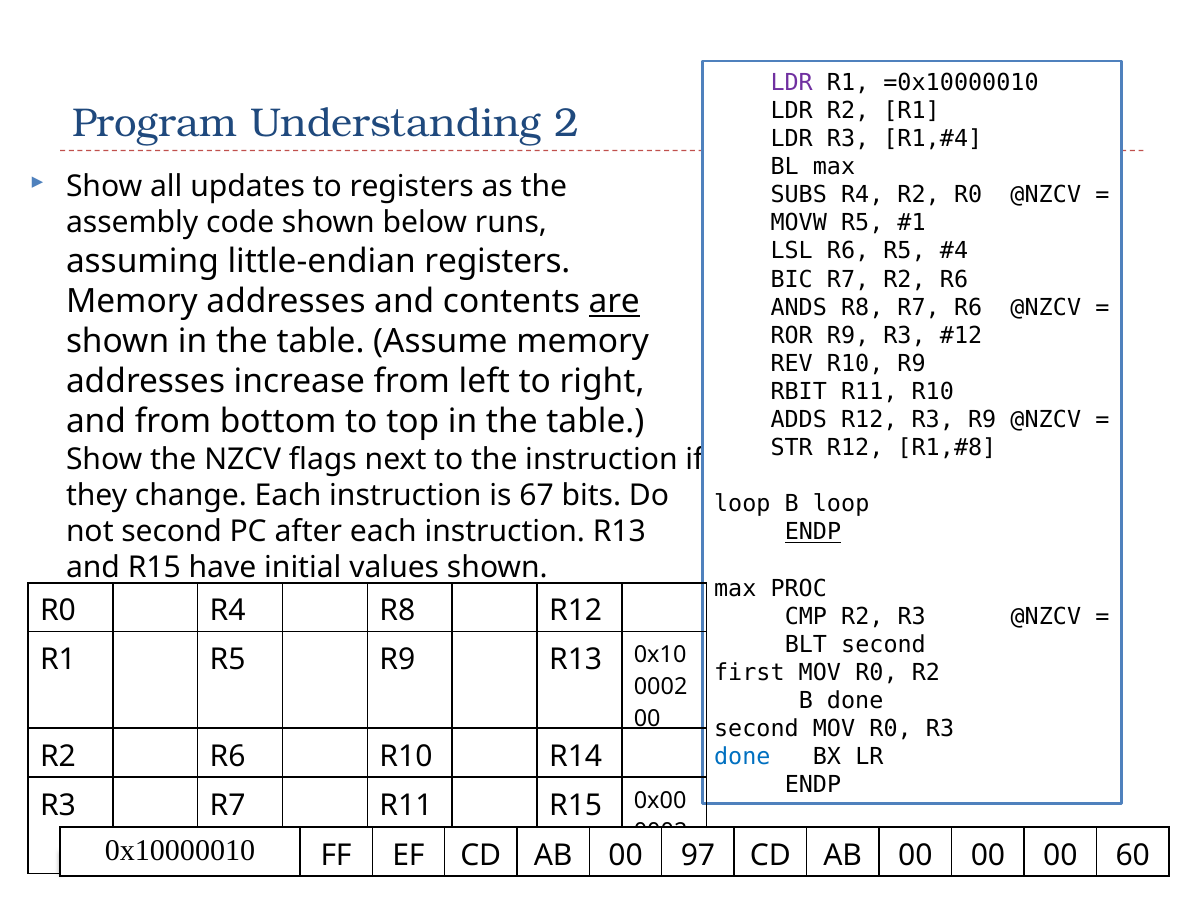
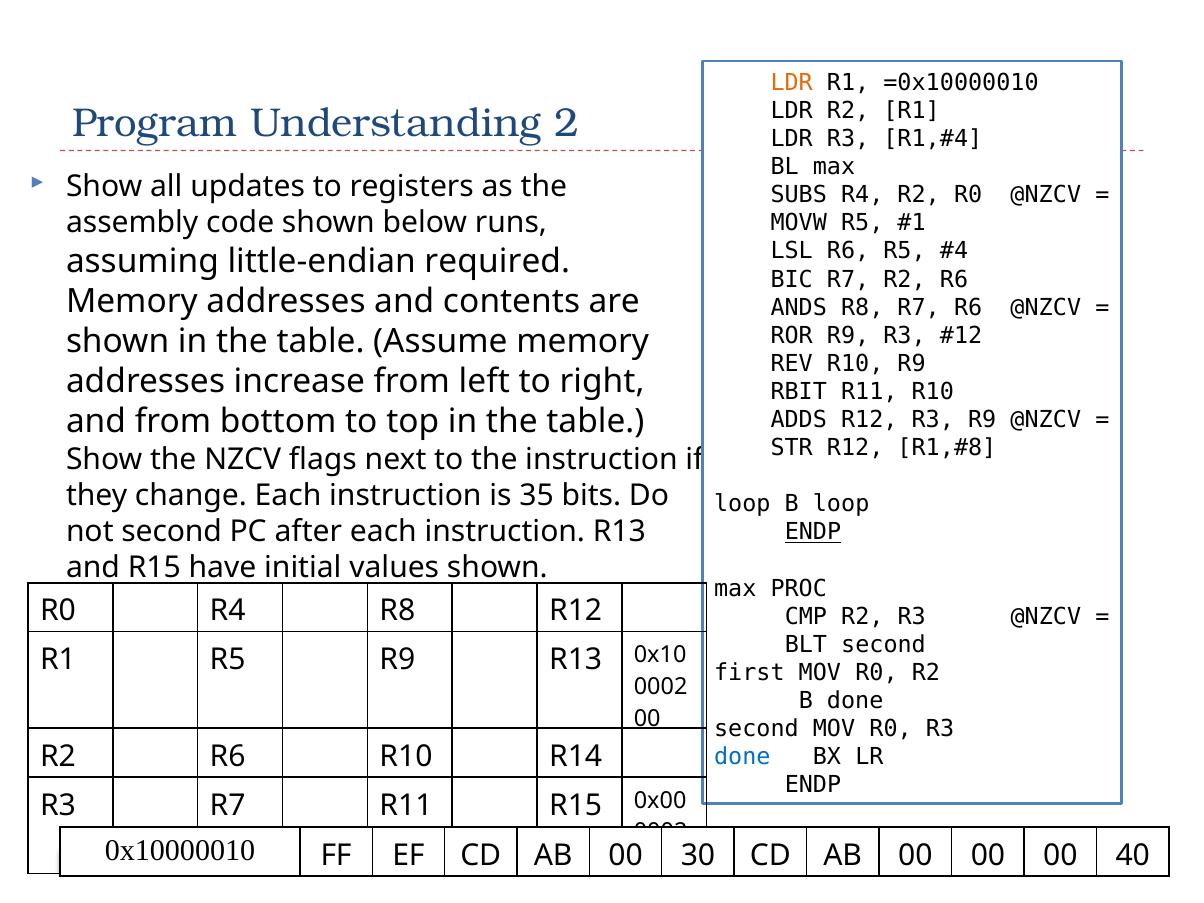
LDR colour: purple -> orange (792, 83)
little-endian registers: registers -> required (497, 261)
are underline: present -> none (614, 301)
67: 67 -> 35 (537, 496)
97: 97 -> 30 (698, 855)
60: 60 -> 40 (1133, 855)
